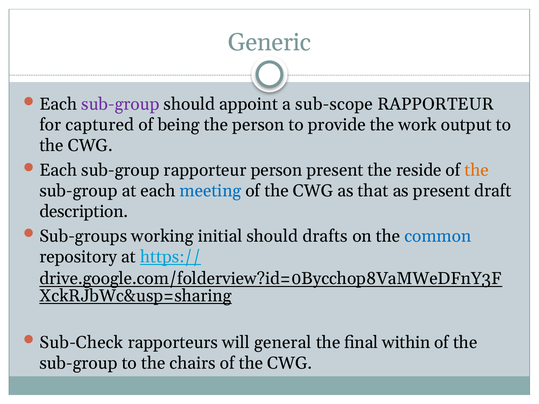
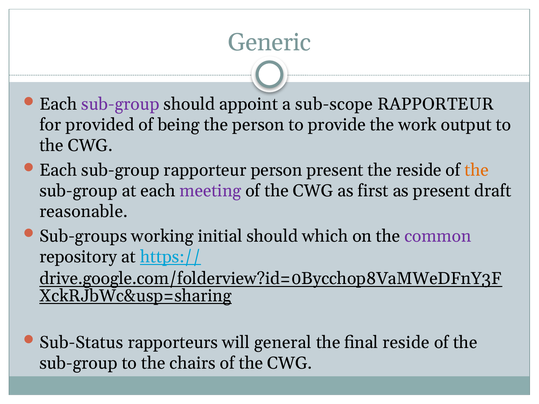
captured: captured -> provided (100, 125)
meeting colour: blue -> purple (210, 191)
that: that -> first (373, 191)
description: description -> reasonable (84, 212)
drafts: drafts -> which (325, 236)
common colour: blue -> purple (438, 236)
Sub-Check: Sub-Check -> Sub-Status (81, 343)
final within: within -> reside (406, 343)
